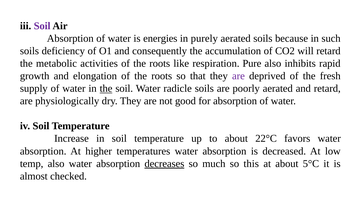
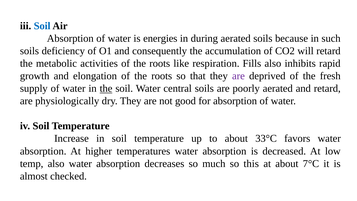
Soil colour: purple -> blue (42, 26)
purely: purely -> during (204, 38)
Pure: Pure -> Fills (252, 63)
radicle: radicle -> central (178, 88)
22°C: 22°C -> 33°C (266, 138)
decreases underline: present -> none (164, 163)
5°C: 5°C -> 7°C (311, 163)
